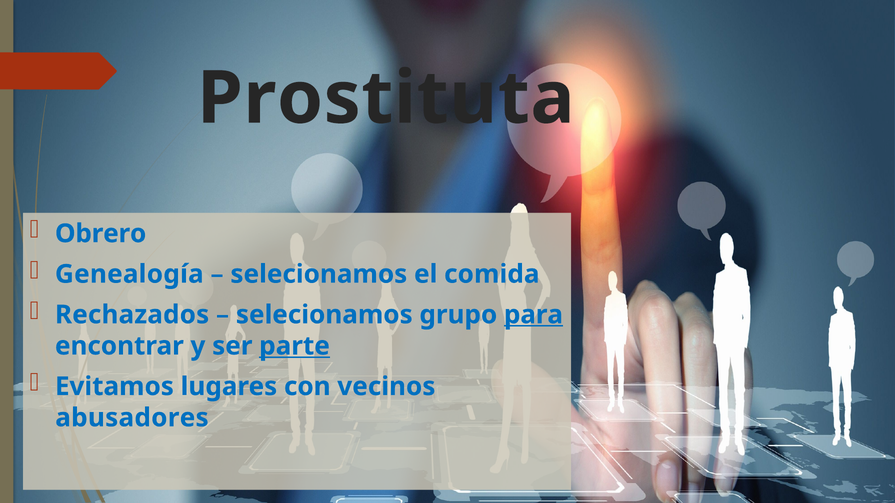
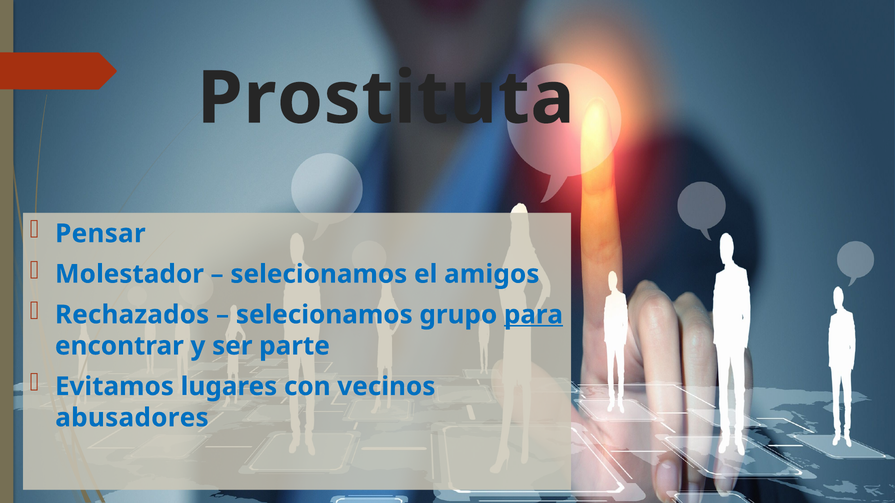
Obrero: Obrero -> Pensar (100, 234)
Genealogía: Genealogía -> Molestador (129, 274)
comida: comida -> amigos (492, 274)
parte underline: present -> none (295, 346)
